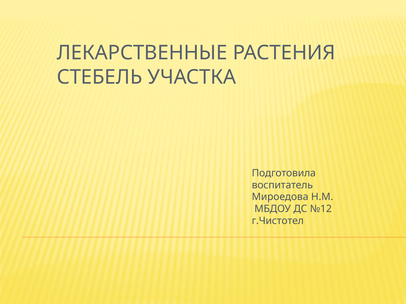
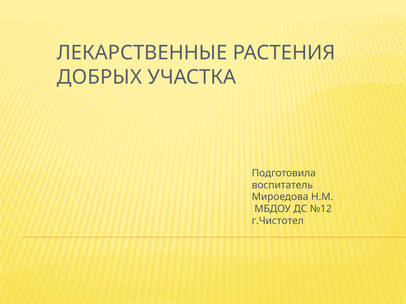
СТЕБЕЛЬ: СТЕБЕЛЬ -> ДОБРЫХ (99, 77)
